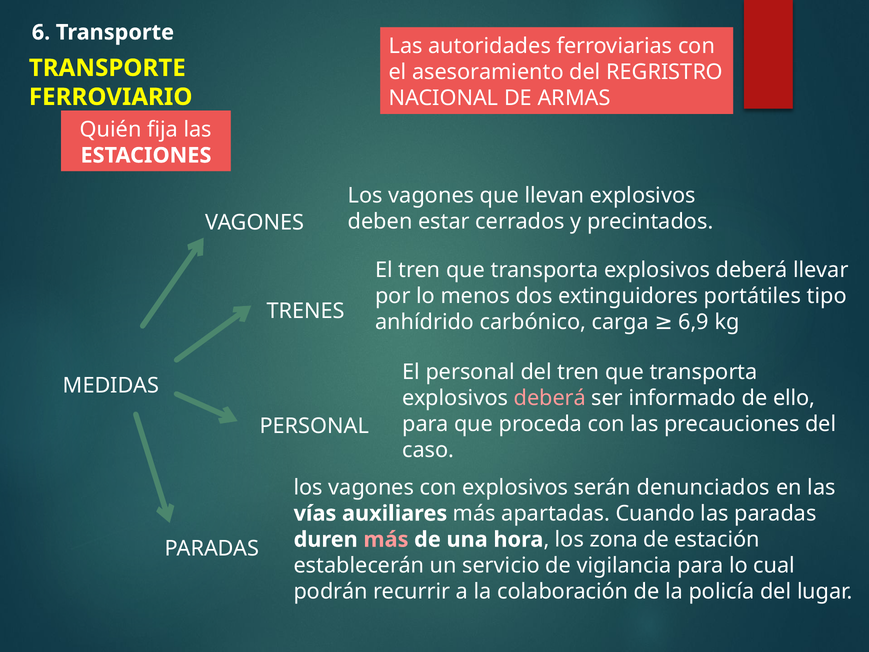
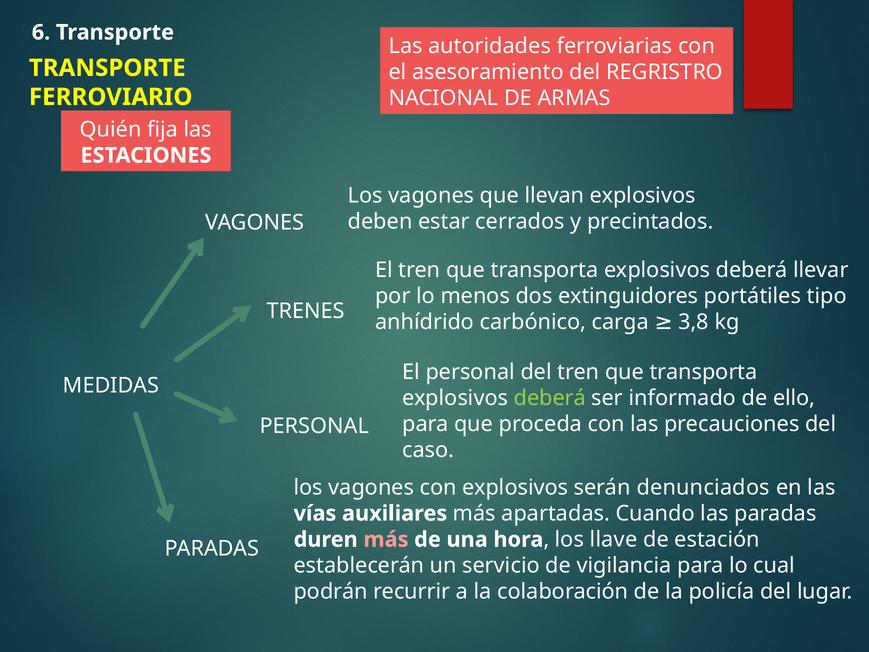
6,9: 6,9 -> 3,8 (694, 322)
deberá colour: pink -> light green (550, 398)
zona: zona -> llave (614, 539)
